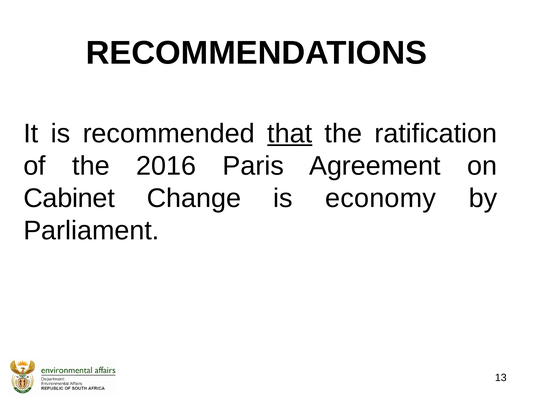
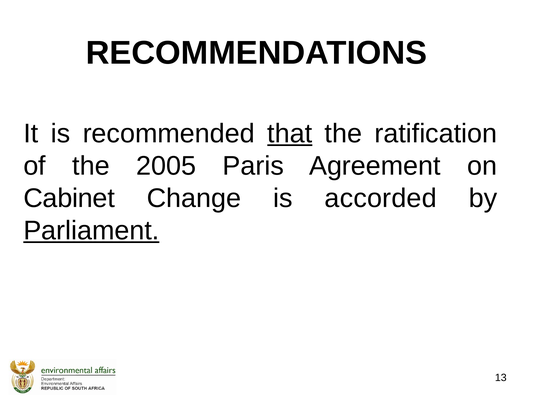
2016: 2016 -> 2005 (166, 166)
economy: economy -> accorded (381, 198)
Parliament underline: none -> present (91, 231)
